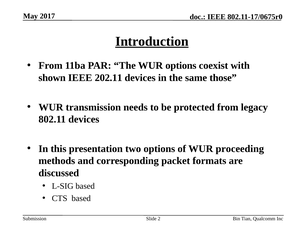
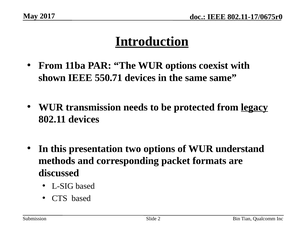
202.11: 202.11 -> 550.71 (109, 78)
same those: those -> same (223, 78)
legacy underline: none -> present (254, 107)
proceeding: proceeding -> understand (240, 149)
